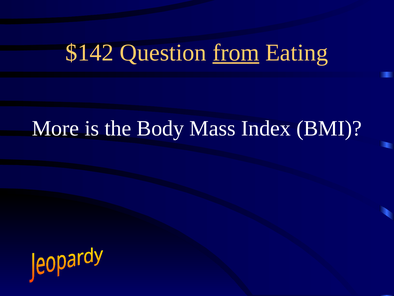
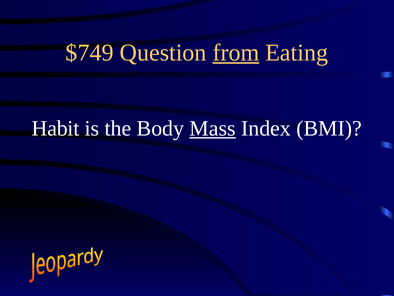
$142: $142 -> $749 (90, 53)
More: More -> Habit (56, 128)
Mass underline: none -> present (213, 128)
